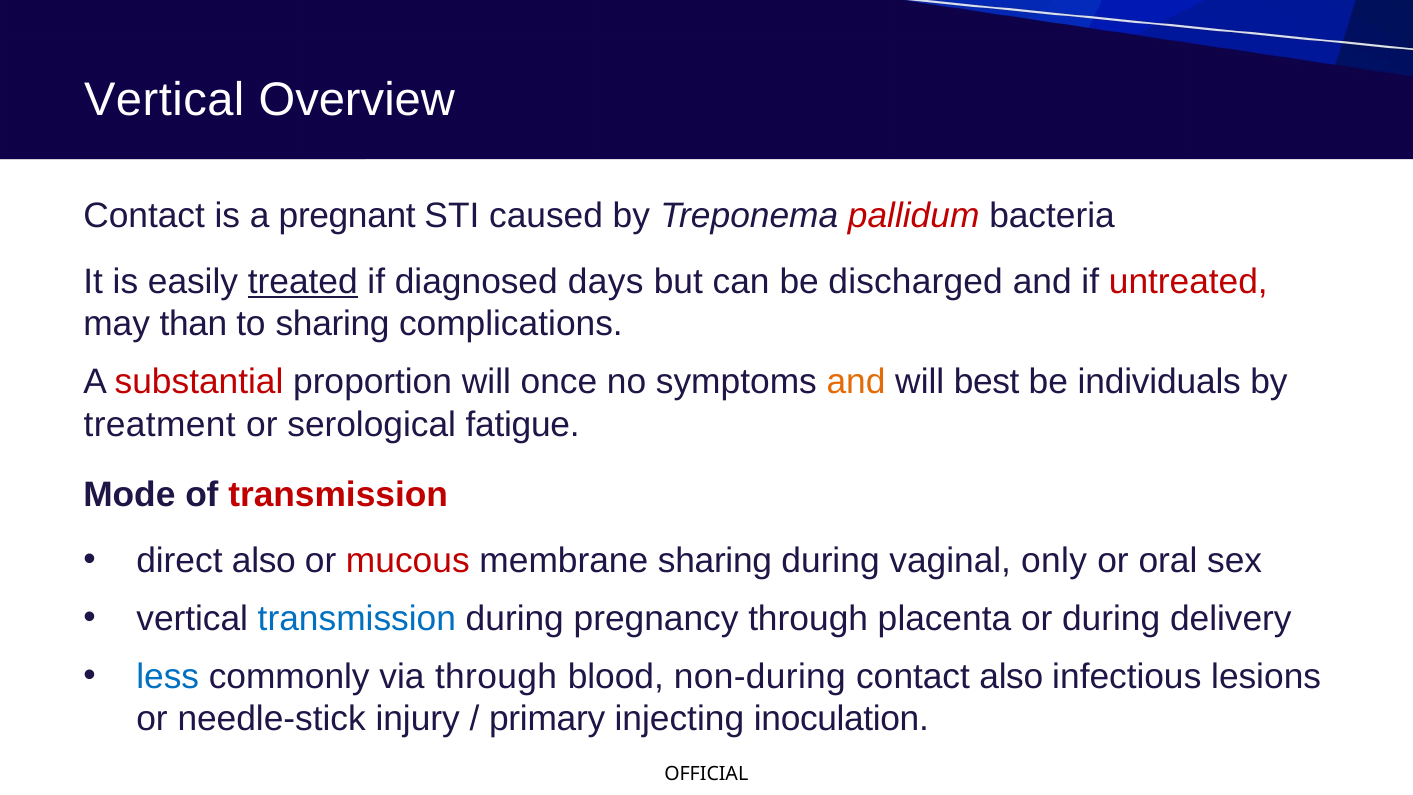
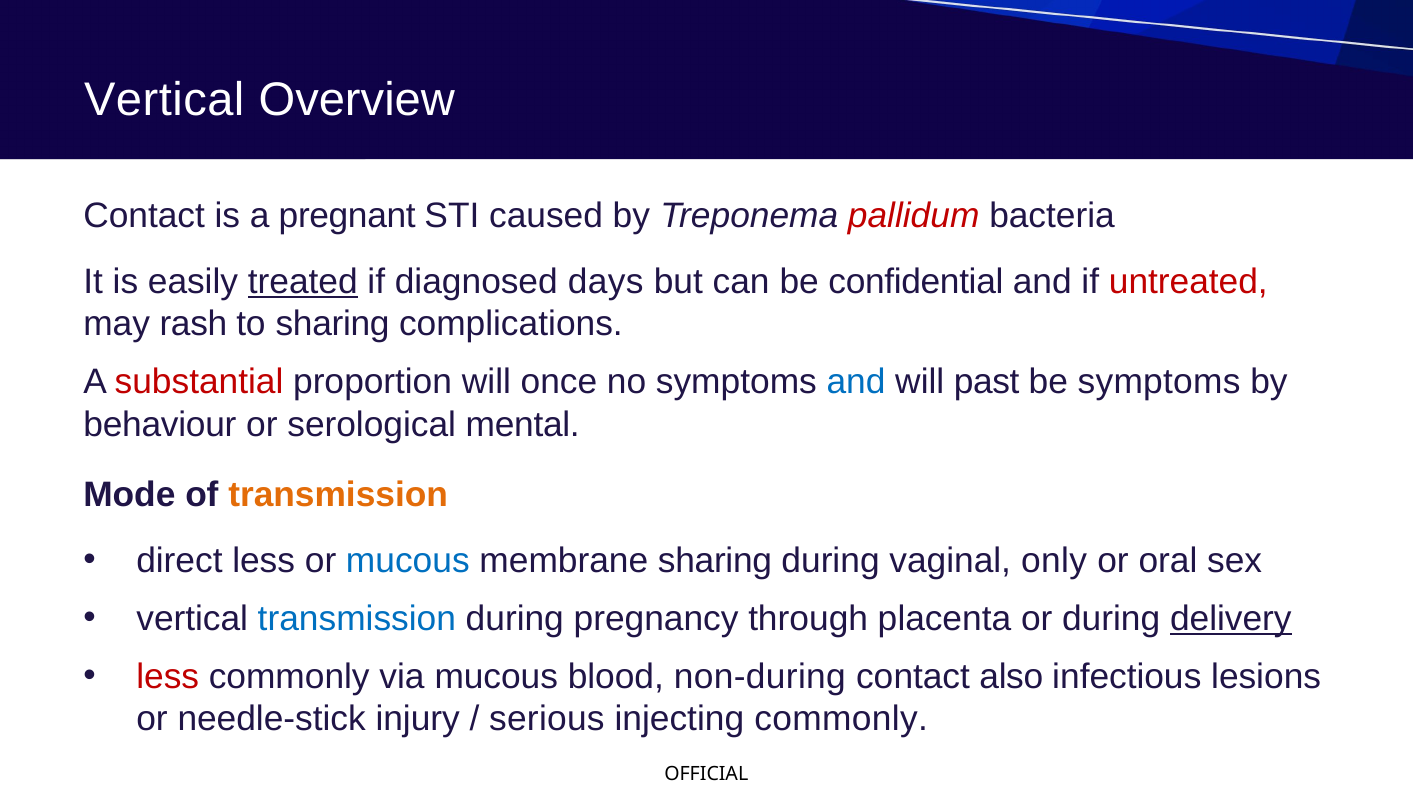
discharged: discharged -> confidential (916, 281)
than: than -> rash (193, 324)
and colour: orange -> blue (856, 382)
best: best -> past (987, 382)
be individuals: individuals -> symptoms (1159, 382)
treatment: treatment -> behaviour (160, 424)
fatigue: fatigue -> mental (523, 424)
transmission colour: red -> orange (338, 494)
direct also: also -> less (264, 560)
mucous colour: red -> blue (408, 560)
delivery underline: none -> present (1231, 618)
less colour: blue -> red (168, 677)
via through: through -> mucous (496, 677)
primary: primary -> serious (547, 719)
injecting inoculation: inoculation -> commonly (841, 719)
